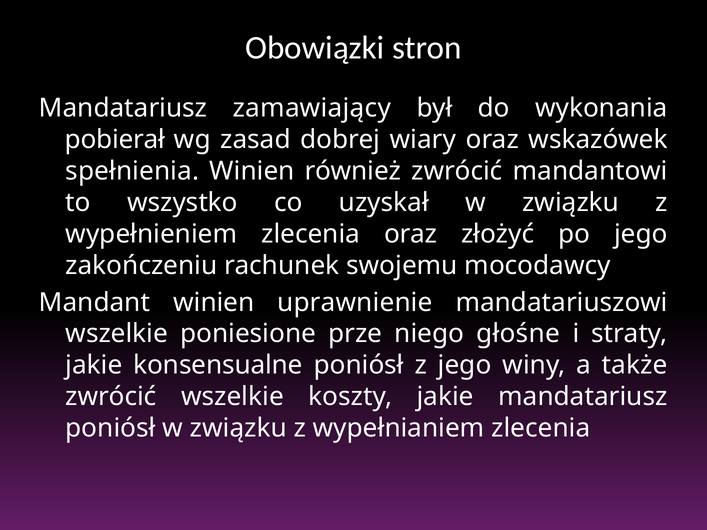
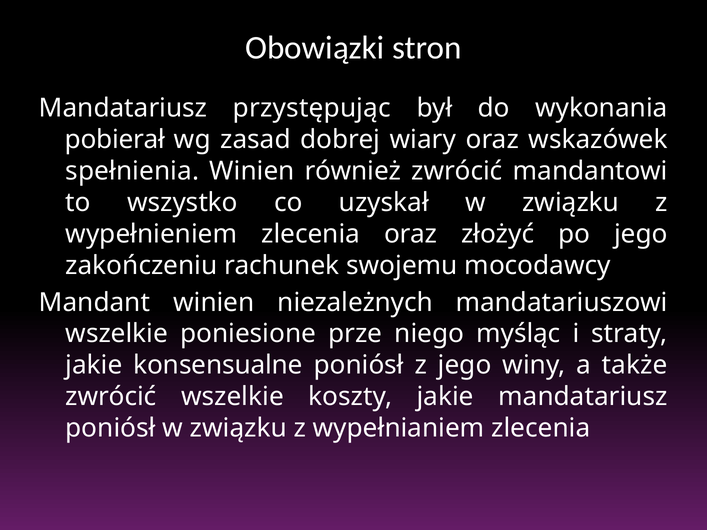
zamawiający: zamawiający -> przystępując (312, 108)
uprawnienie: uprawnienie -> niezależnych (355, 302)
głośne: głośne -> myśląc (518, 334)
